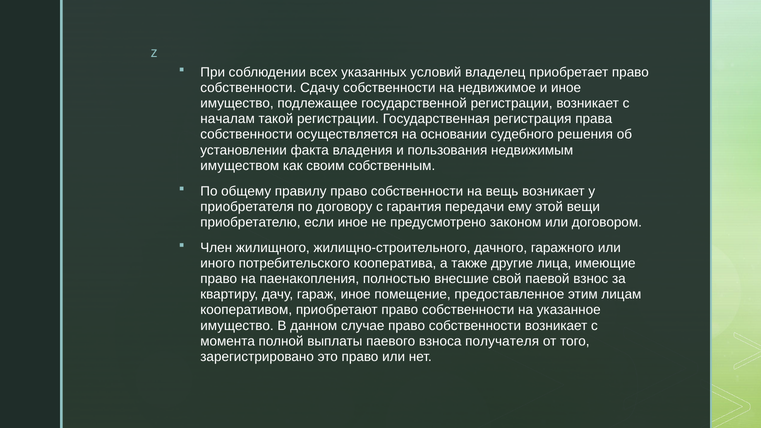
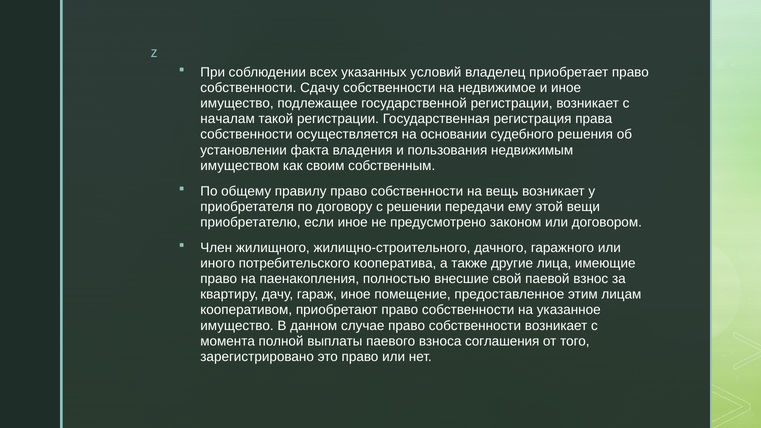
гарантия: гарантия -> решении (414, 207)
получателя: получателя -> соглашения (502, 341)
